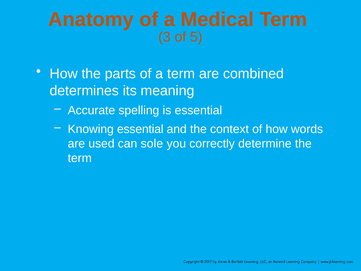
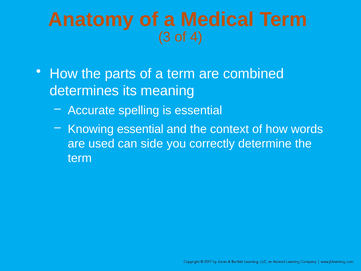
5: 5 -> 4 (196, 37)
sole: sole -> side (152, 143)
